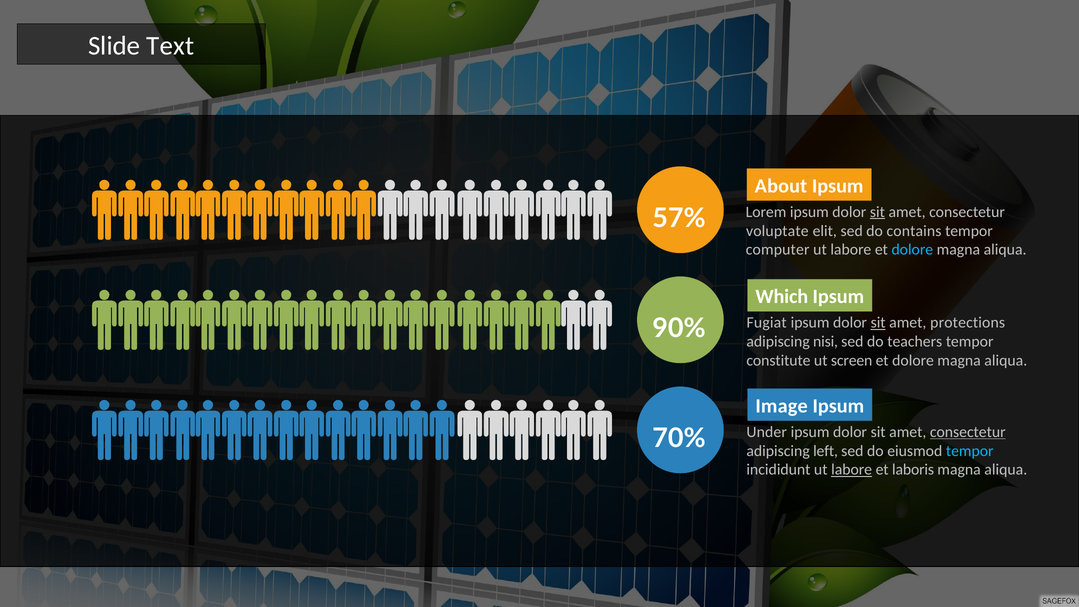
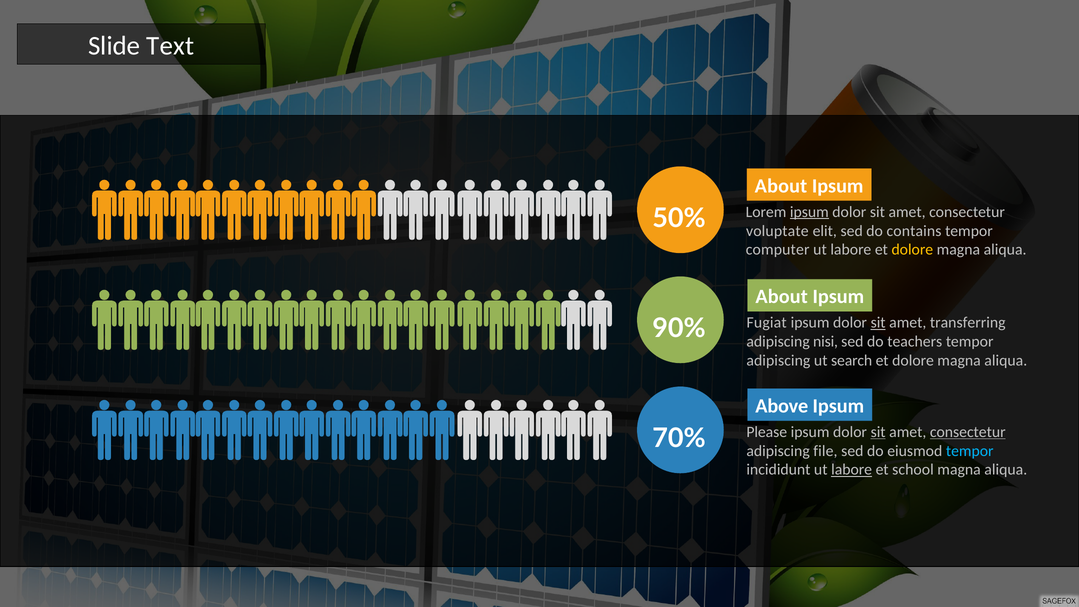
ipsum underline: none -> present (809, 212)
sit underline: present -> none (877, 212)
57%: 57% -> 50% (679, 218)
dolore colour: light blue -> yellow (912, 250)
Which: Which -> About (782, 297)
protections: protections -> transferring (968, 323)
constitute: constitute -> adipiscing (778, 360)
screen: screen -> search (852, 360)
Image: Image -> Above (782, 406)
Under: Under -> Please (767, 432)
sit underline: none -> present (878, 432)
left: left -> file (825, 451)
laboris: laboris -> school (913, 470)
